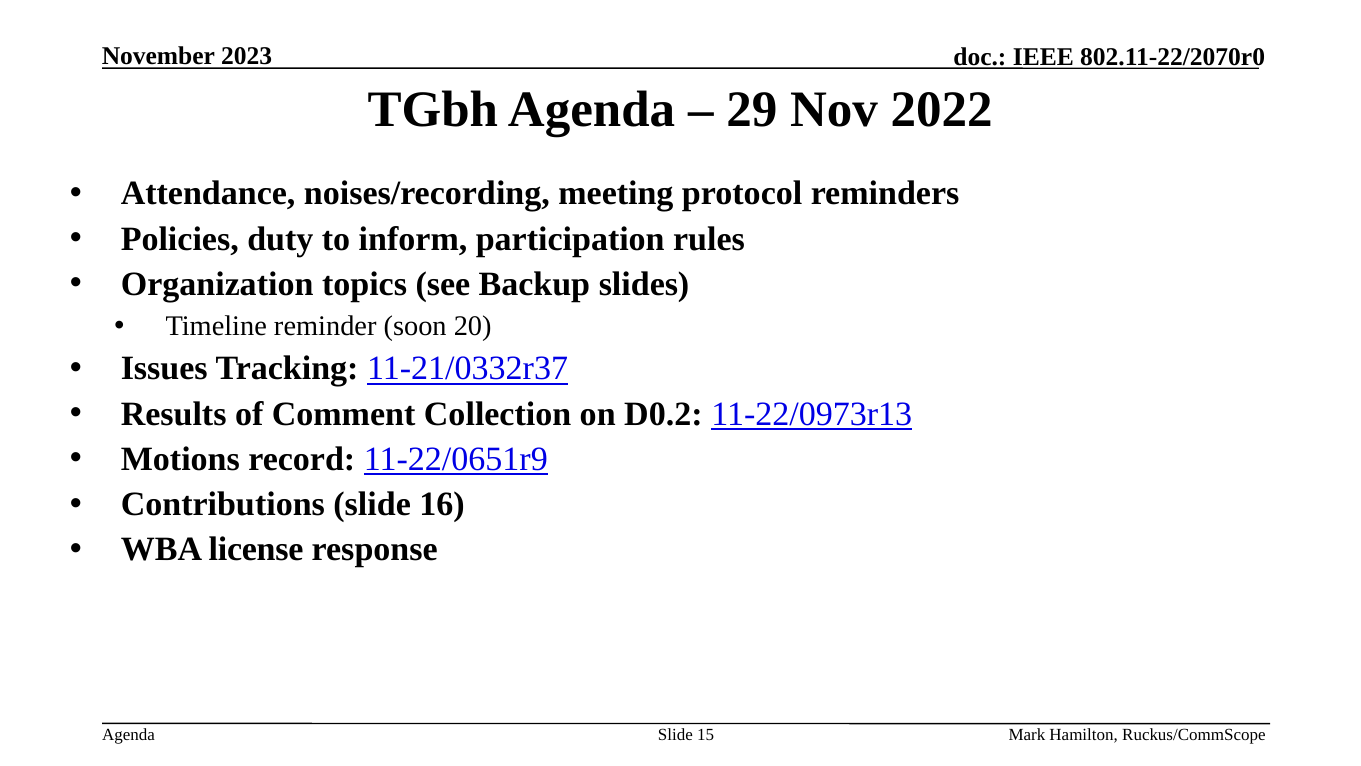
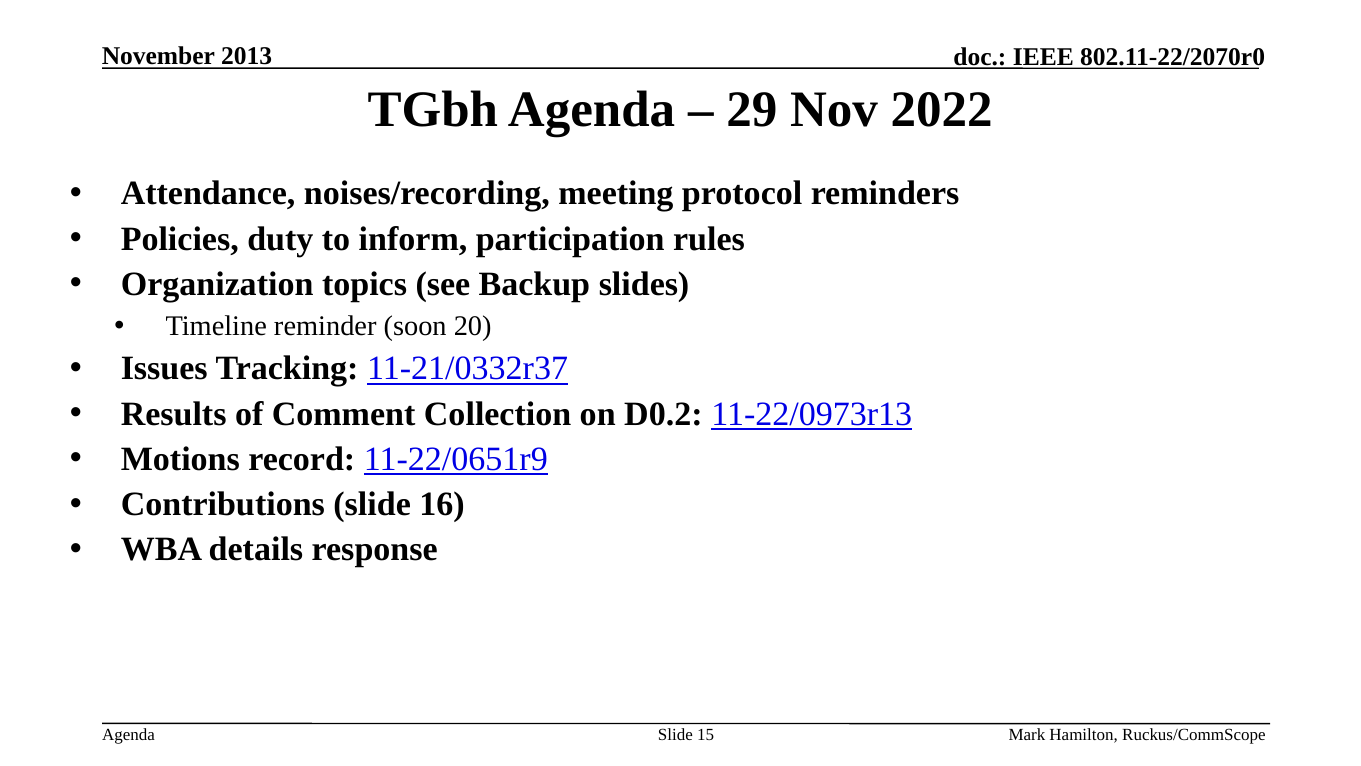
2023: 2023 -> 2013 (247, 56)
license: license -> details (256, 549)
